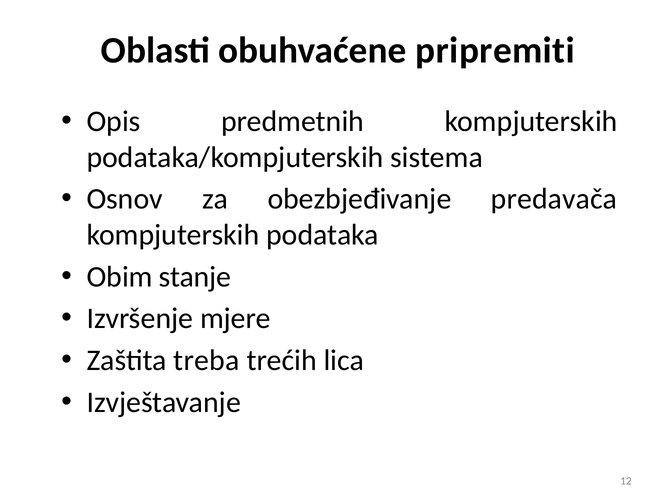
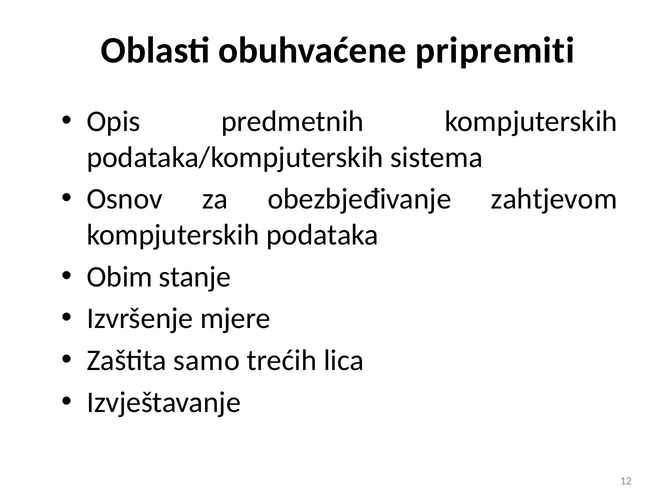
predavača: predavača -> zahtjevom (554, 199)
treba: treba -> samo (207, 360)
